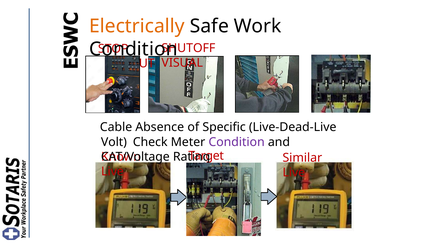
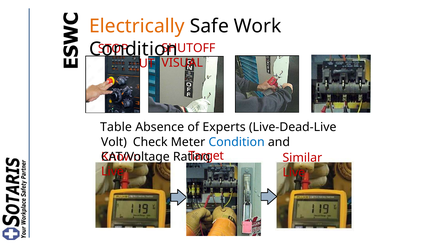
Cable: Cable -> Table (116, 127)
Specific: Specific -> Experts (224, 127)
Condition colour: purple -> blue (237, 142)
